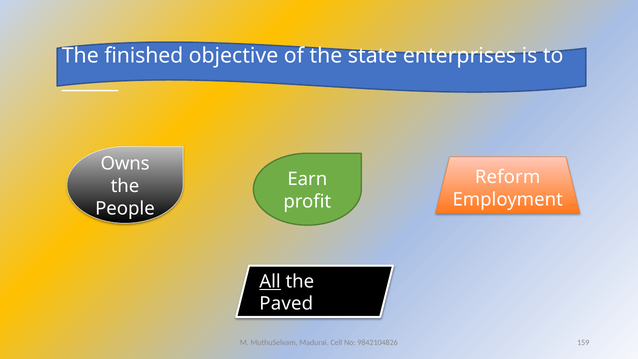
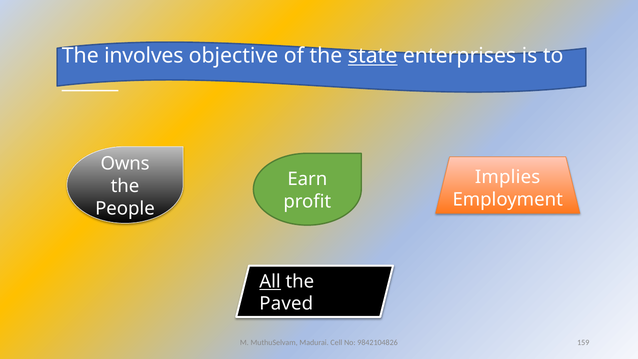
finished: finished -> involves (144, 56)
state underline: none -> present (373, 56)
Reform: Reform -> Implies (508, 177)
